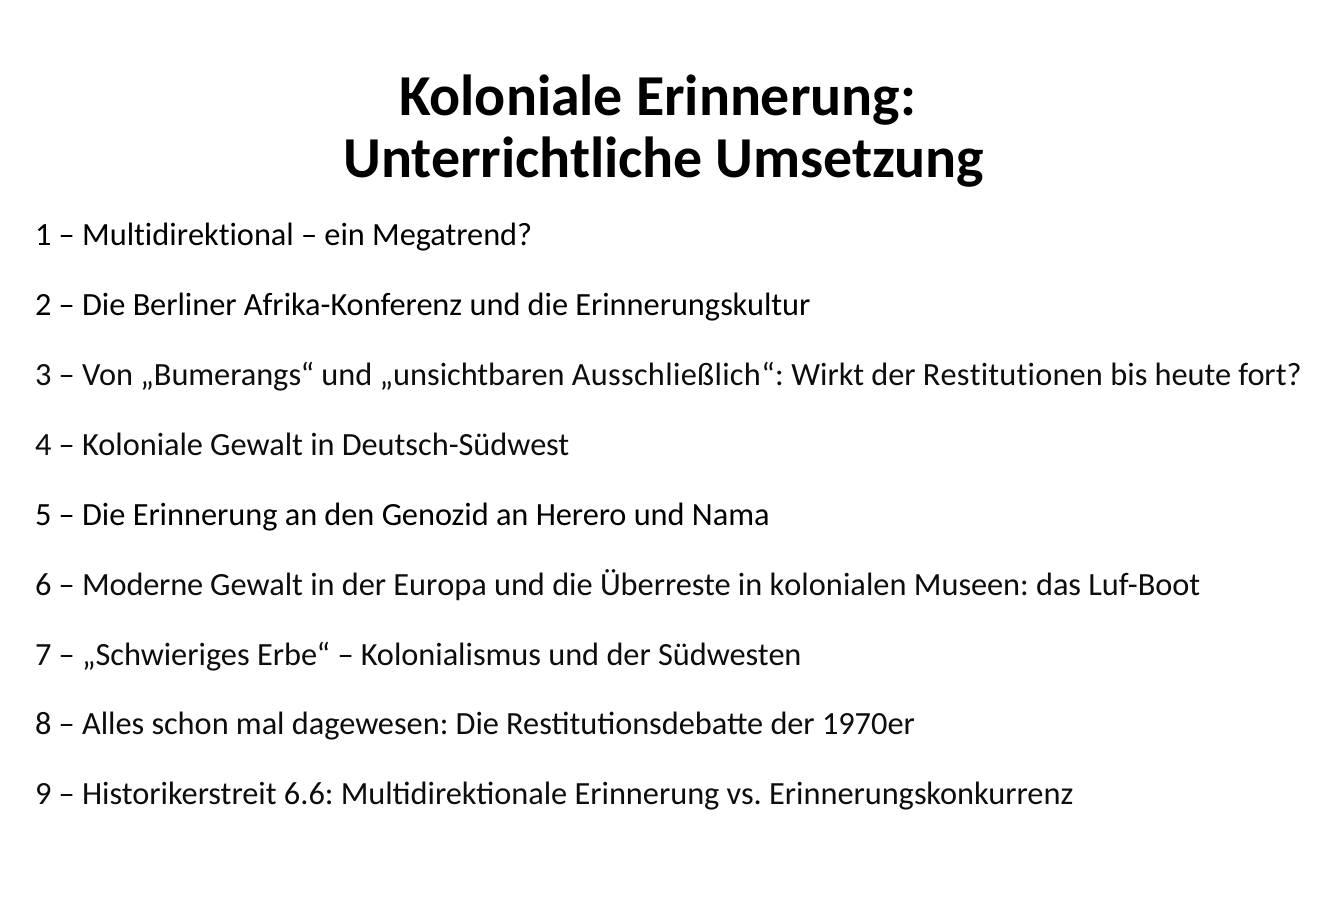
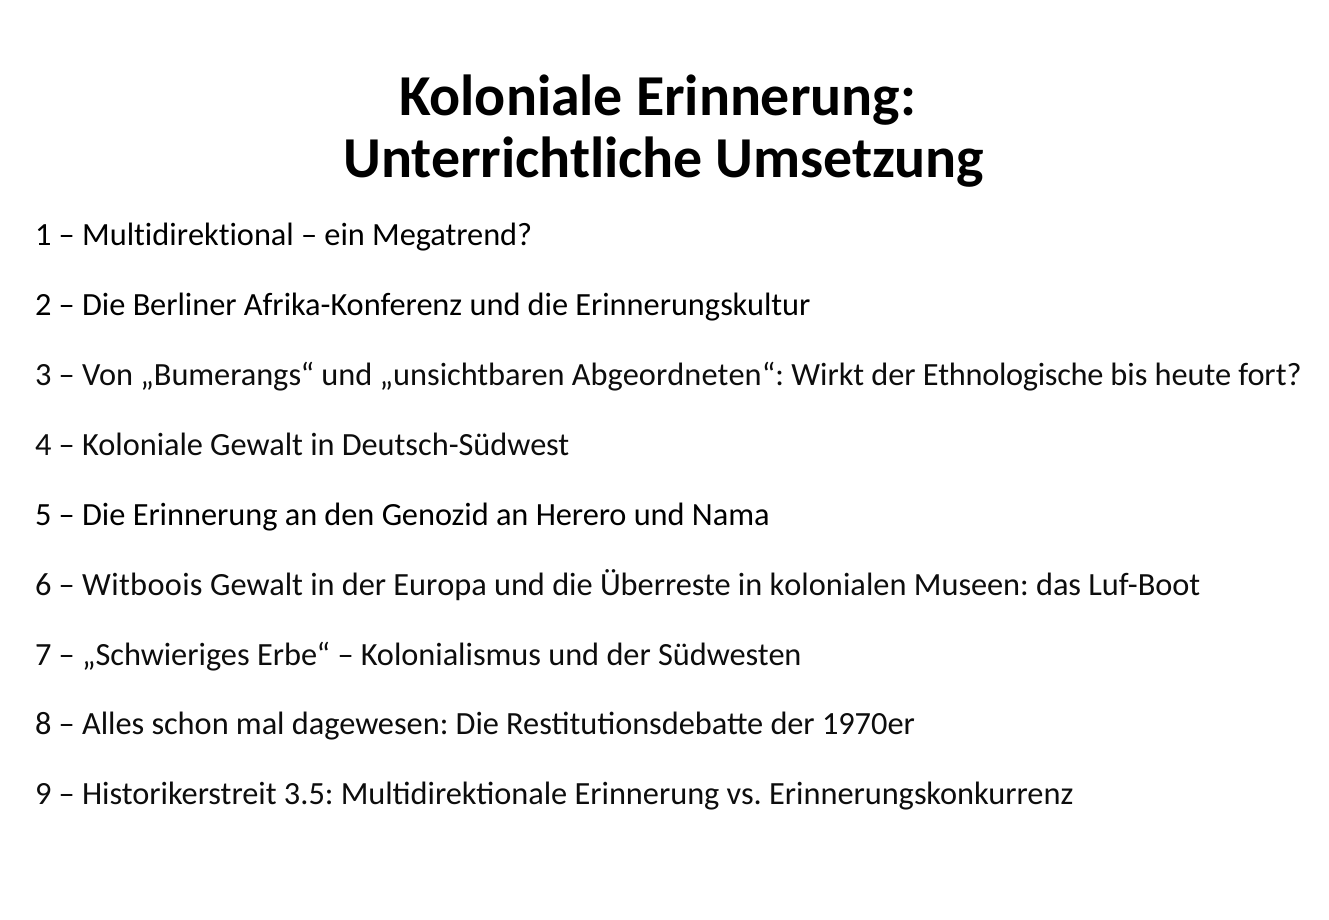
Ausschließlich“: Ausschließlich“ -> Abgeordneten“ (678, 375)
Restitutionen: Restitutionen -> Ethnologische (1013, 375)
Moderne: Moderne -> Witboois (142, 585)
6.6: 6.6 -> 3.5 (309, 794)
